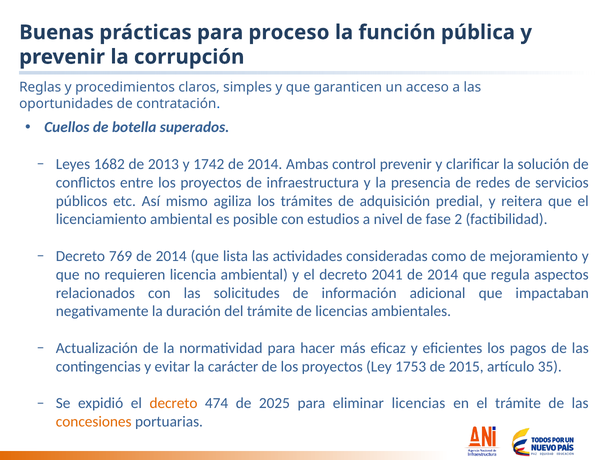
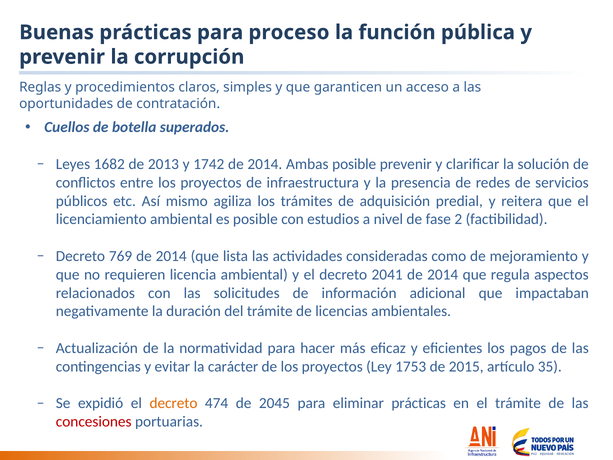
Ambas control: control -> posible (354, 164)
2025: 2025 -> 2045 (274, 403)
eliminar licencias: licencias -> prácticas (419, 403)
concesiones colour: orange -> red (94, 422)
